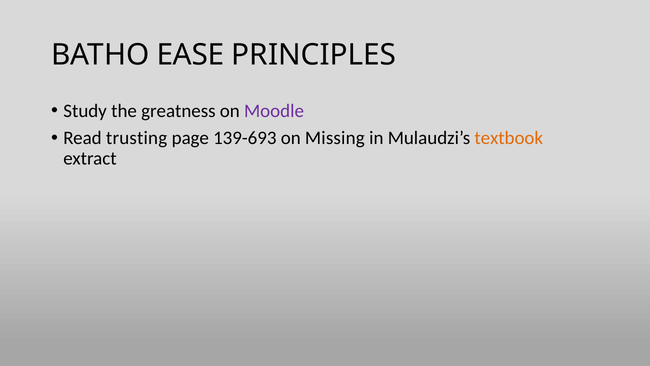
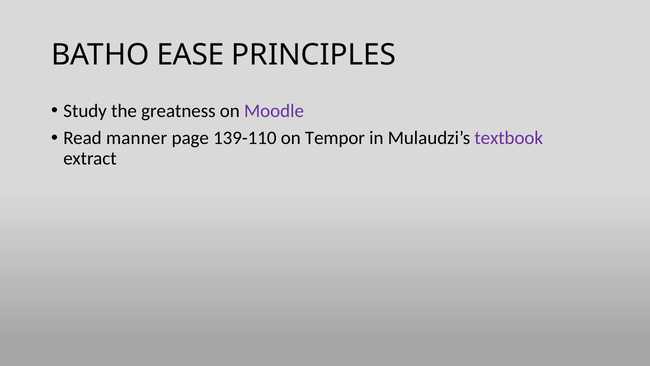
trusting: trusting -> manner (137, 138)
139-693: 139-693 -> 139-110 (245, 138)
Missing: Missing -> Tempor (335, 138)
textbook colour: orange -> purple (509, 138)
